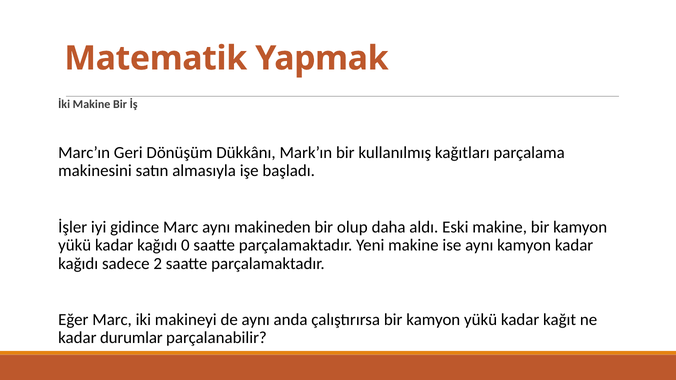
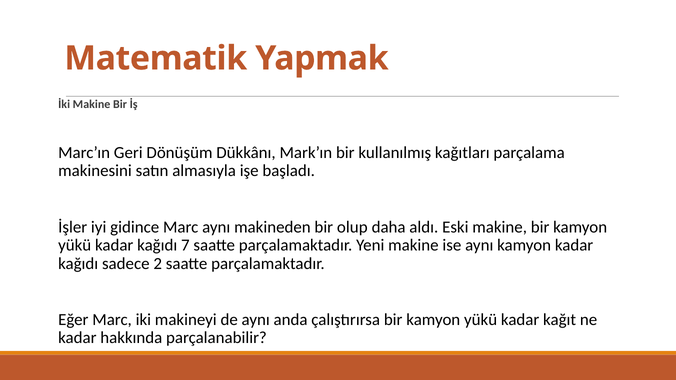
0: 0 -> 7 (185, 245)
durumlar: durumlar -> hakkında (131, 338)
